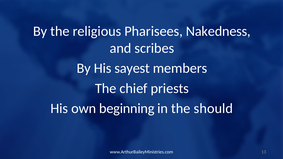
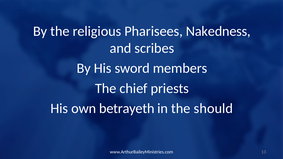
sayest: sayest -> sword (132, 68)
beginning: beginning -> betrayeth (127, 109)
